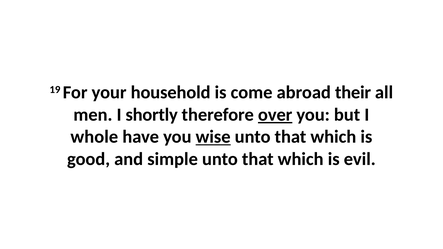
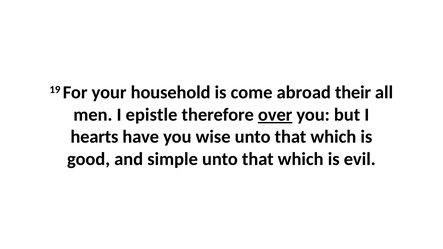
shortly: shortly -> epistle (152, 115)
whole: whole -> hearts (94, 137)
wise underline: present -> none (213, 137)
